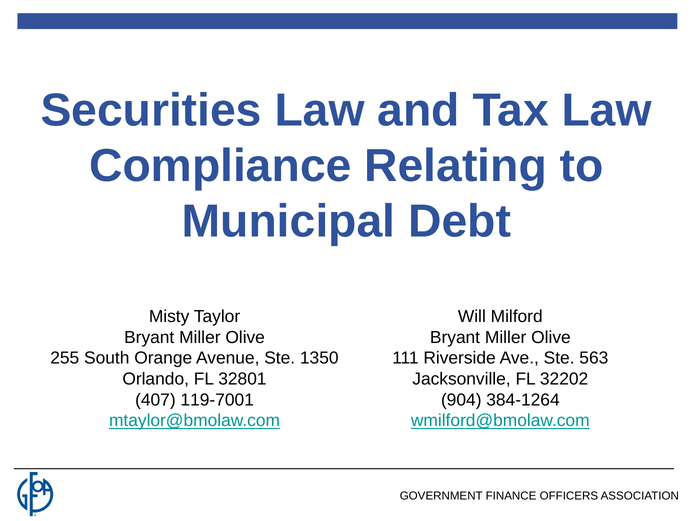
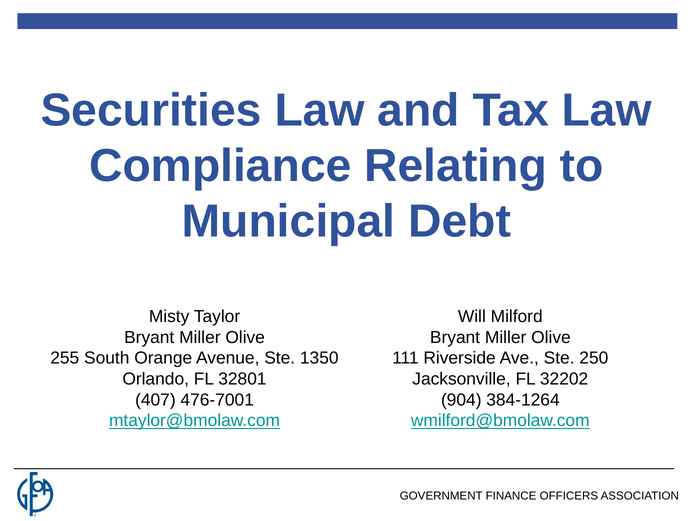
563: 563 -> 250 (594, 358)
119-7001: 119-7001 -> 476-7001 (217, 400)
